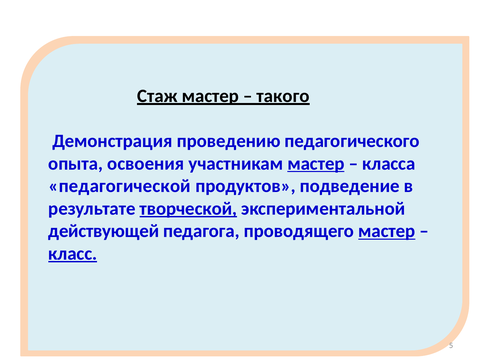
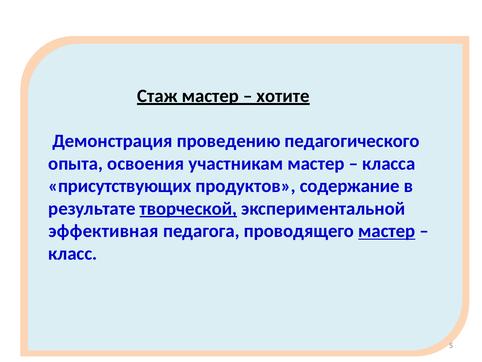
такого: такого -> хотите (283, 96)
мастер underline: present -> none (316, 163)
педагогической: педагогической -> присутствующих (120, 186)
подведение: подведение -> содержание (350, 186)
действующей: действующей -> эффективная (104, 231)
класс underline: present -> none (73, 253)
